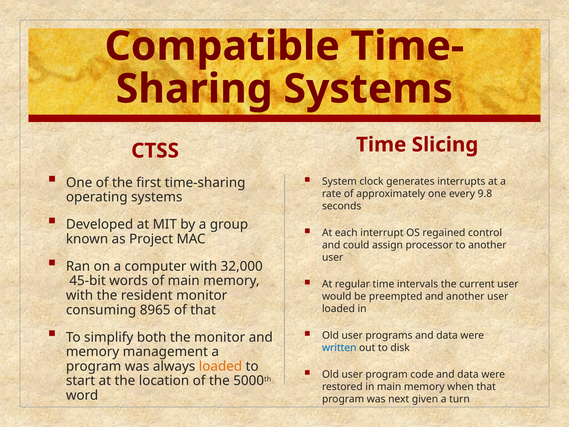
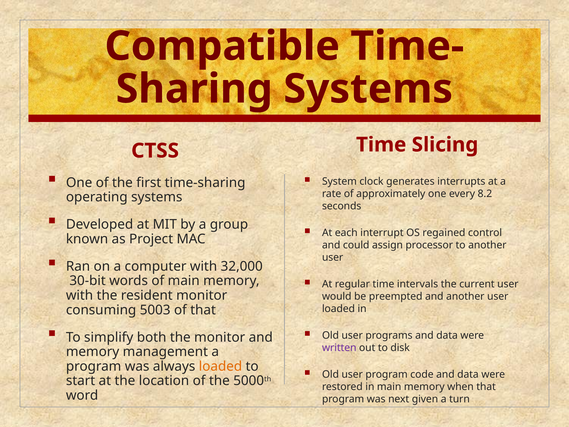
9.8: 9.8 -> 8.2 (485, 194)
45-bit: 45-bit -> 30-bit (88, 281)
8965: 8965 -> 5003 (155, 310)
written colour: blue -> purple (339, 348)
